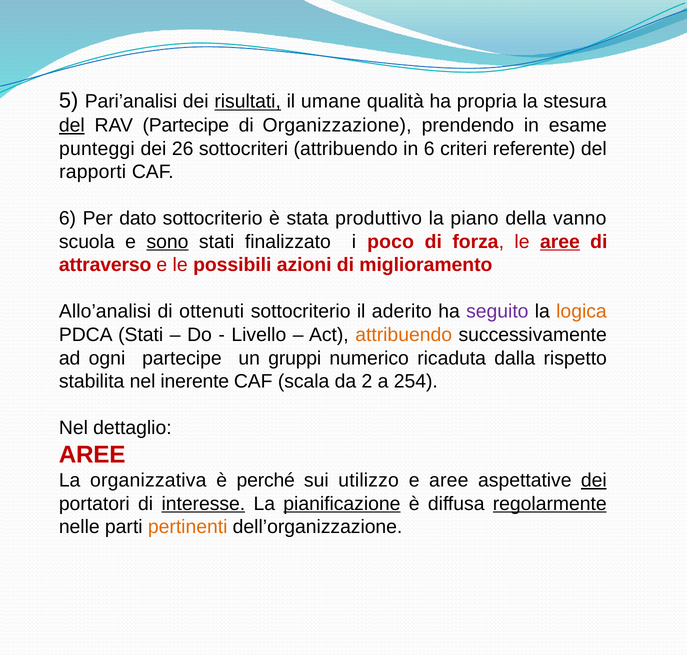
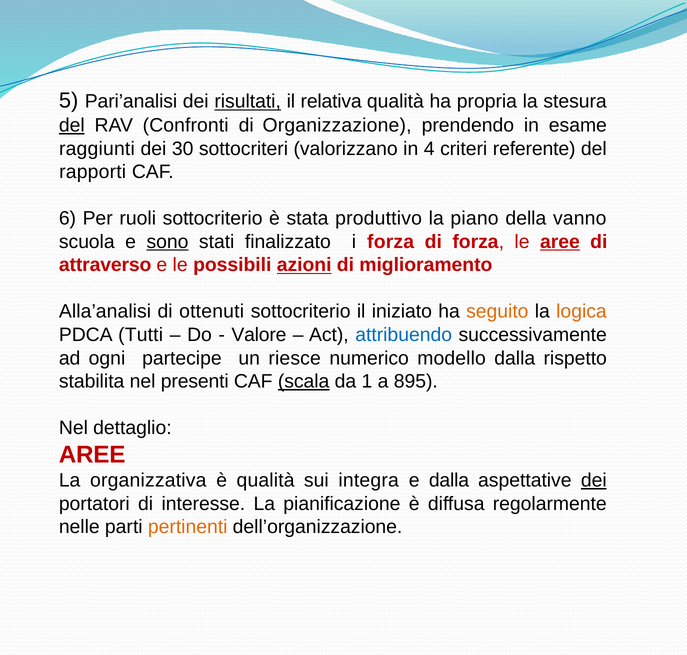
umane: umane -> relativa (331, 101)
RAV Partecipe: Partecipe -> Confronti (186, 125)
punteggi: punteggi -> raggiunti (97, 148)
26: 26 -> 30 (183, 148)
sottocriteri attribuendo: attribuendo -> valorizzano (346, 148)
in 6: 6 -> 4 (429, 148)
dato: dato -> ruoli (138, 218)
i poco: poco -> forza (391, 241)
azioni underline: none -> present (304, 265)
Allo’analisi: Allo’analisi -> Alla’analisi (105, 311)
aderito: aderito -> iniziato (402, 311)
seguito colour: purple -> orange (497, 311)
PDCA Stati: Stati -> Tutti (141, 334)
Livello: Livello -> Valore (259, 334)
attribuendo colour: orange -> blue (404, 334)
gruppi: gruppi -> riesce (295, 358)
ricaduta: ricaduta -> modello (452, 358)
inerente: inerente -> presenti (195, 381)
scala underline: none -> present (304, 381)
2: 2 -> 1 (367, 381)
254: 254 -> 895 (416, 381)
è perché: perché -> qualità (266, 480)
utilizzo: utilizzo -> integra (369, 480)
e aree: aree -> dalla (449, 480)
interesse underline: present -> none (203, 503)
pianificazione underline: present -> none (342, 503)
regolarmente underline: present -> none (550, 503)
